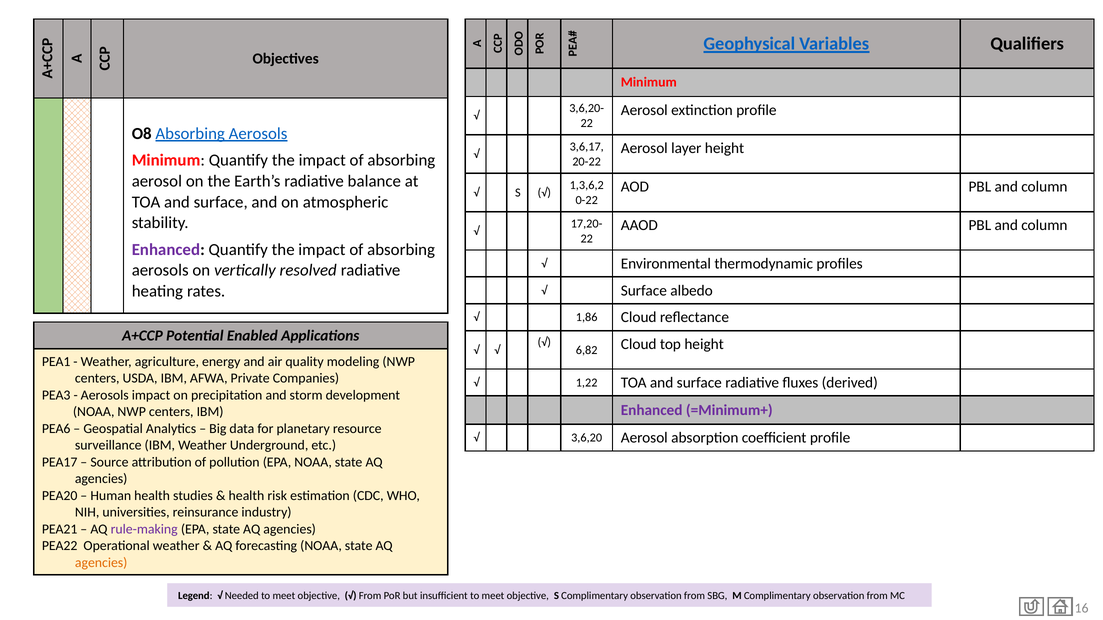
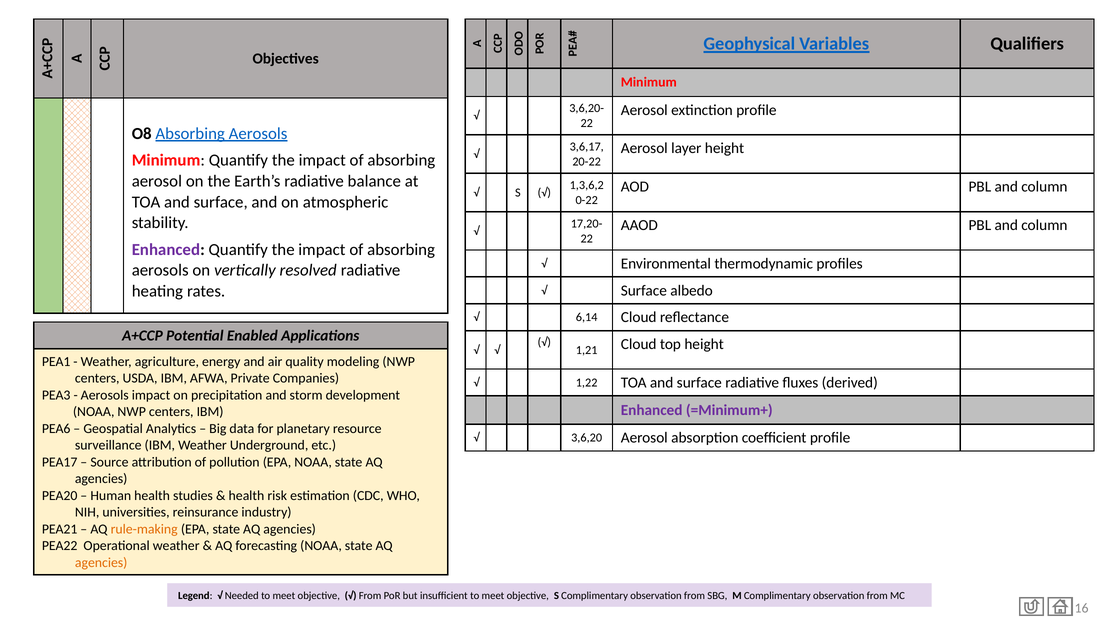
1,86: 1,86 -> 6,14 (587, 318)
6,82: 6,82 -> 1,21 (587, 350)
rule-making colour: purple -> orange (144, 529)
